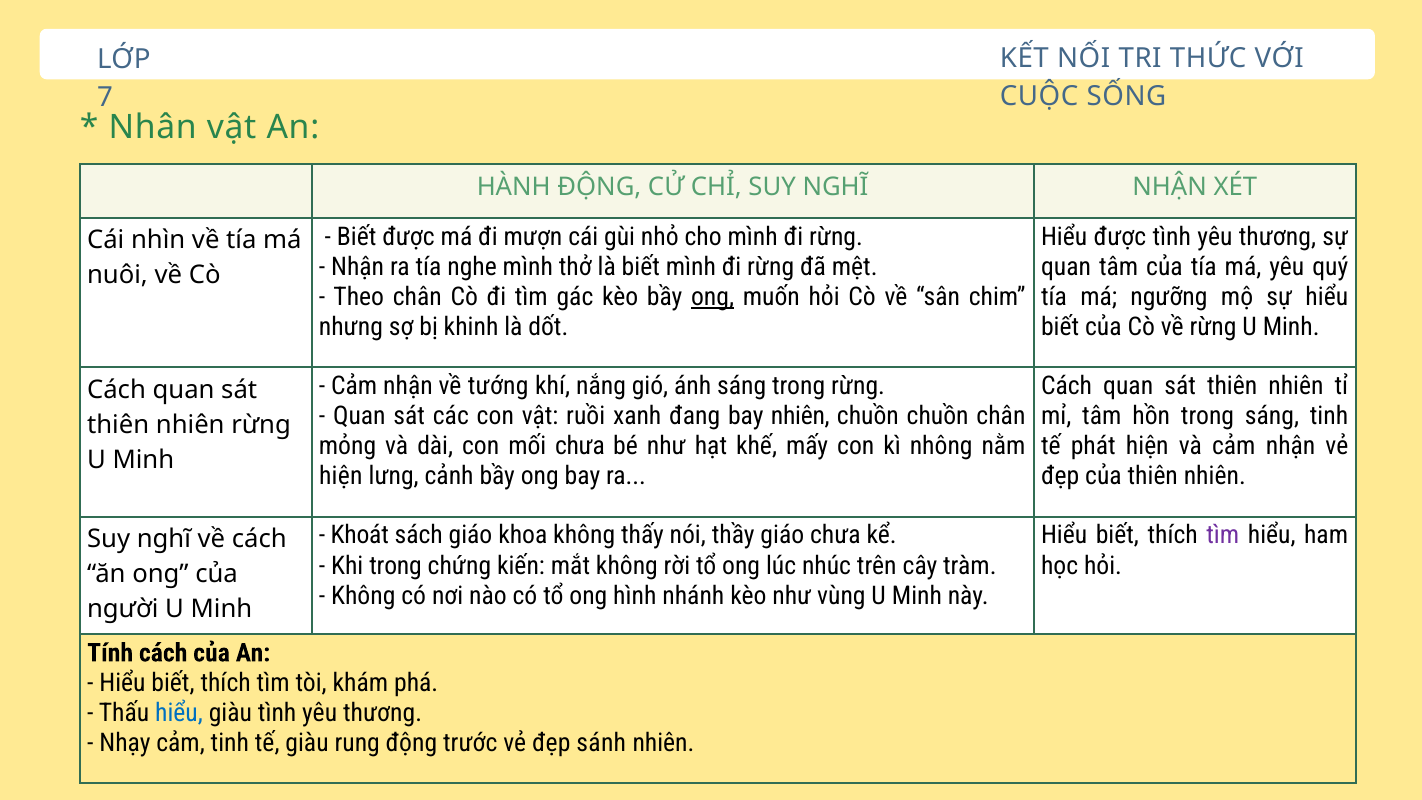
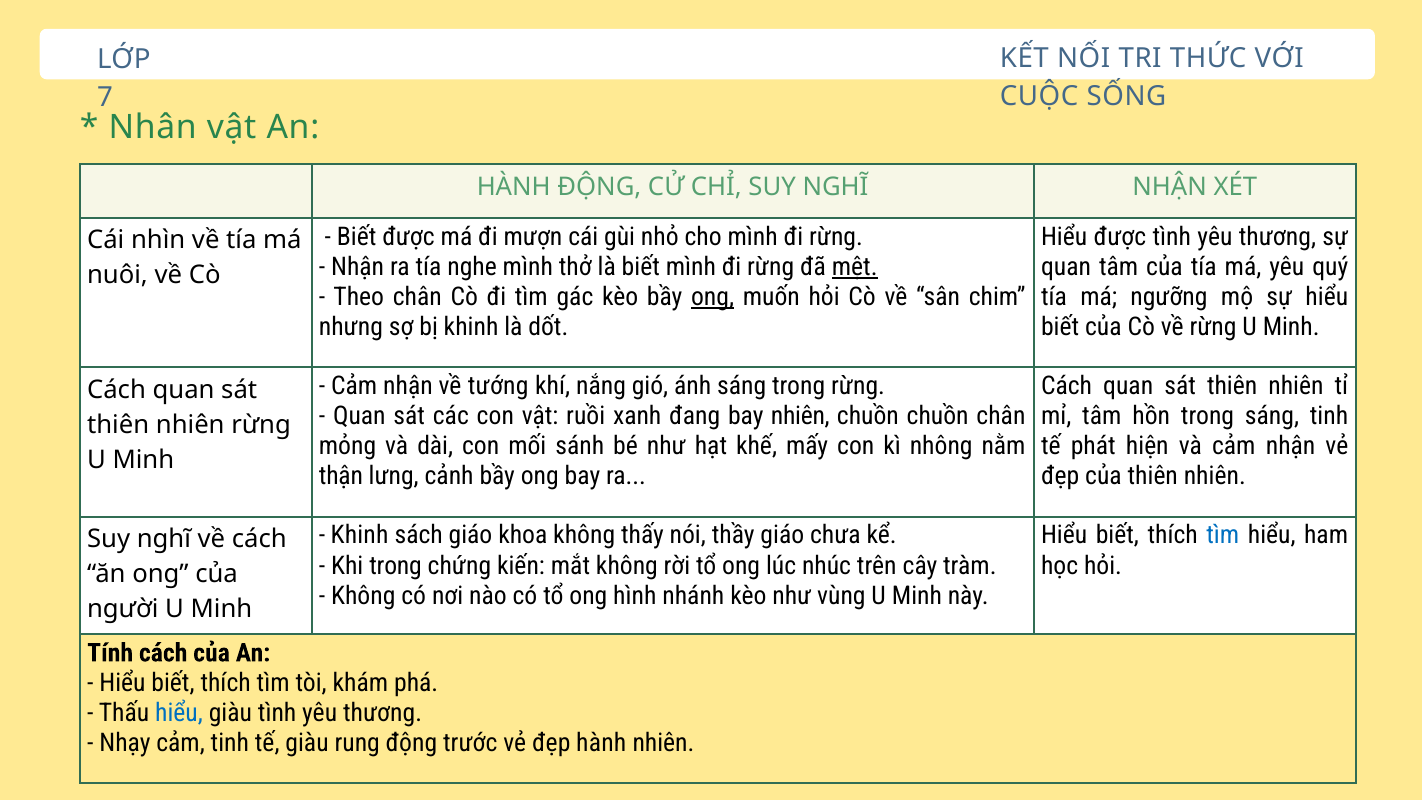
mệt underline: none -> present (855, 267)
mối chưa: chưa -> sánh (580, 446)
hiện: hiện -> thận (341, 476)
Khoát: Khoát -> Khinh (360, 535)
tìm colour: purple -> blue (1223, 535)
đẹp sánh: sánh -> hành (601, 743)
